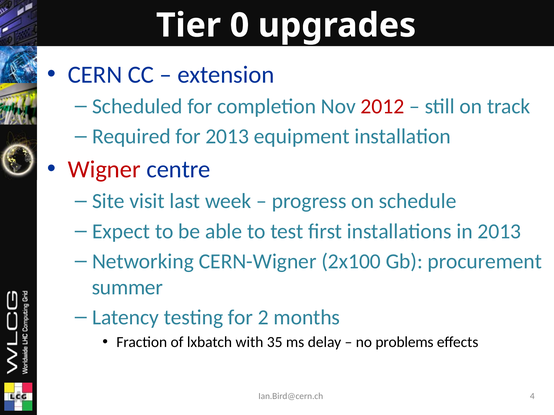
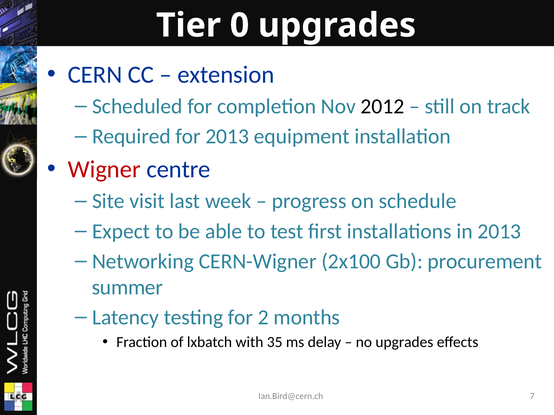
2012 colour: red -> black (382, 106)
no problems: problems -> upgrades (404, 343)
4: 4 -> 7 (532, 397)
